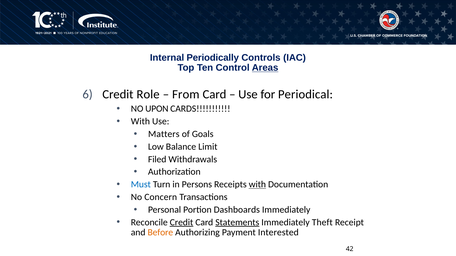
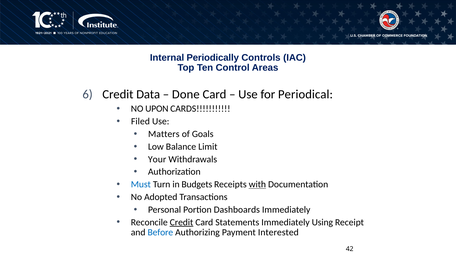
Areas underline: present -> none (265, 68)
Role: Role -> Data (148, 95)
From: From -> Done (186, 95)
With: With -> Filed (140, 122)
Filed: Filed -> Your (157, 160)
Persons: Persons -> Budgets (197, 185)
Concern: Concern -> Adopted (161, 197)
Statements underline: present -> none (237, 223)
Theft: Theft -> Using (322, 223)
Before colour: orange -> blue (160, 233)
